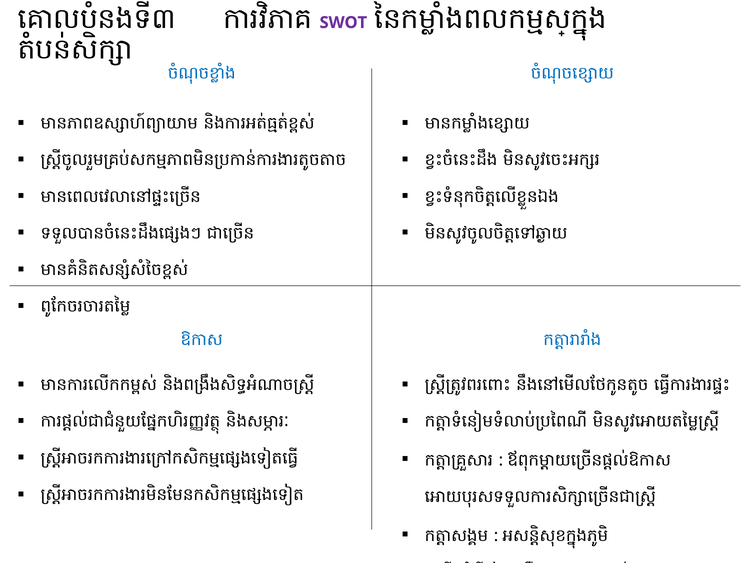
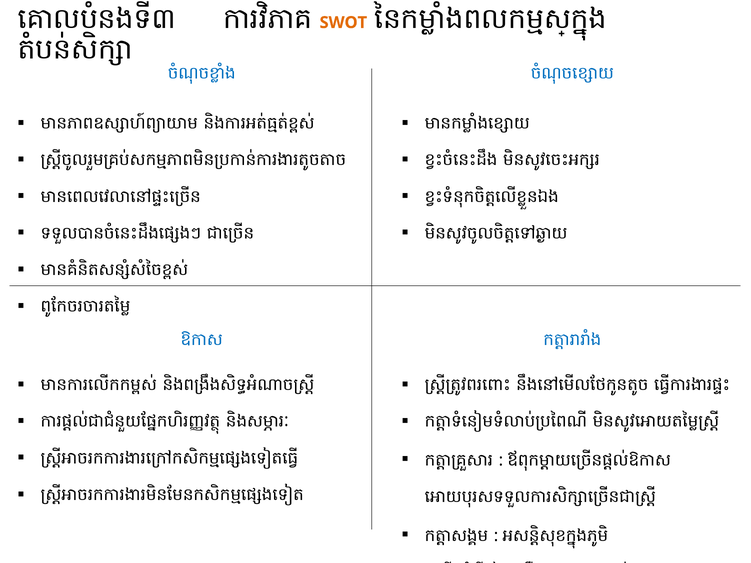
SWOT colour: purple -> orange (343, 23)
